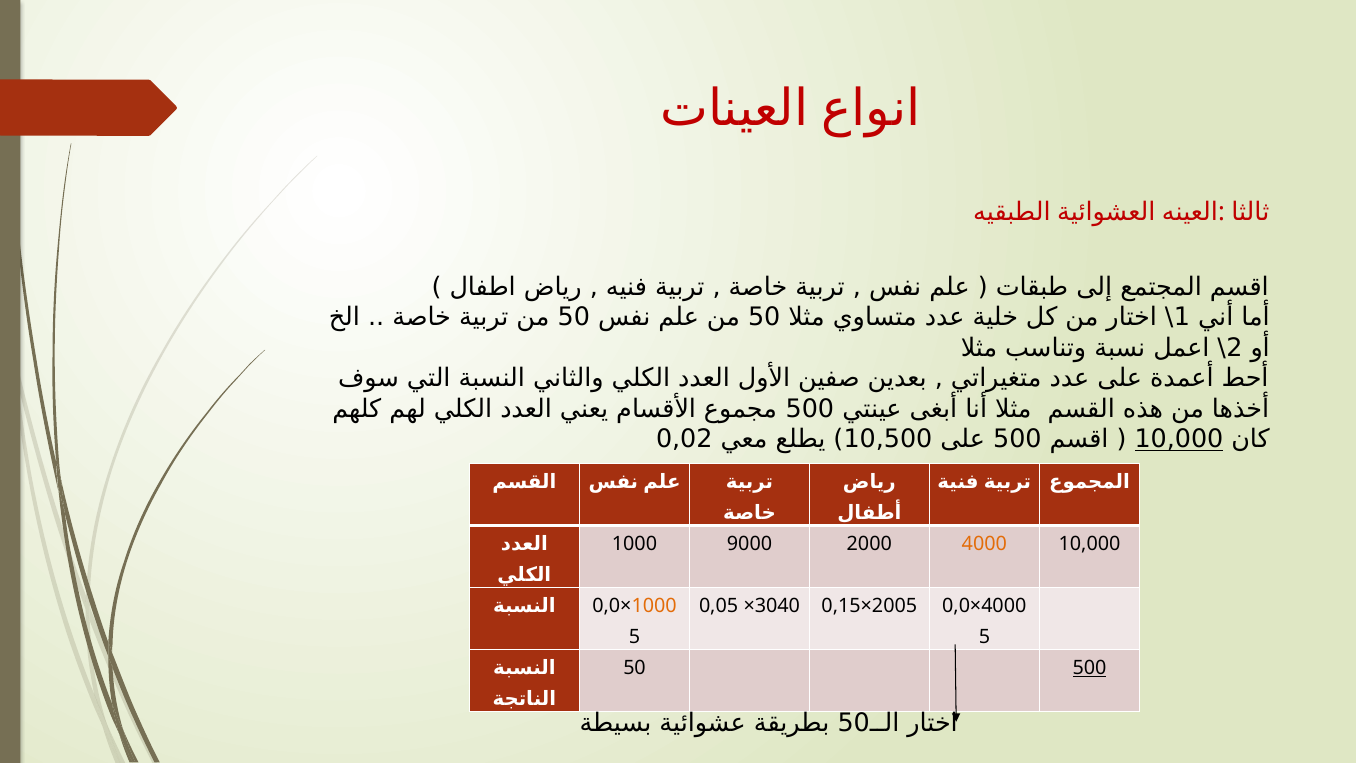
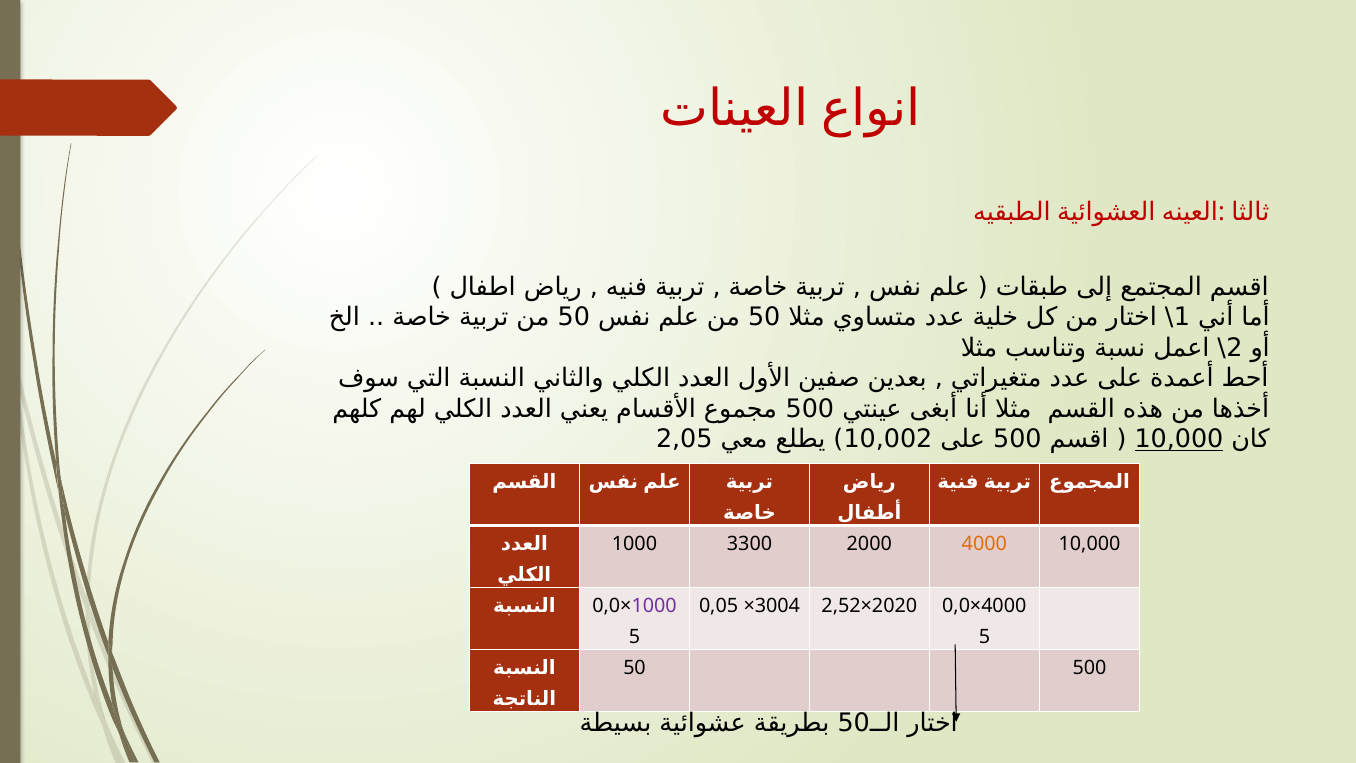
0,02: 0,02 -> 2,05 (684, 439)
10,500: 10,500 -> 10,002 (888, 439)
9000: 9000 -> 3300 (750, 544)
1000 colour: orange -> purple (654, 606)
3040: 3040 -> 3004 (777, 606)
0,15: 0,15 -> 2,52 (841, 606)
2005: 2005 -> 2020 (895, 606)
500 underline: present -> none (1090, 668)
